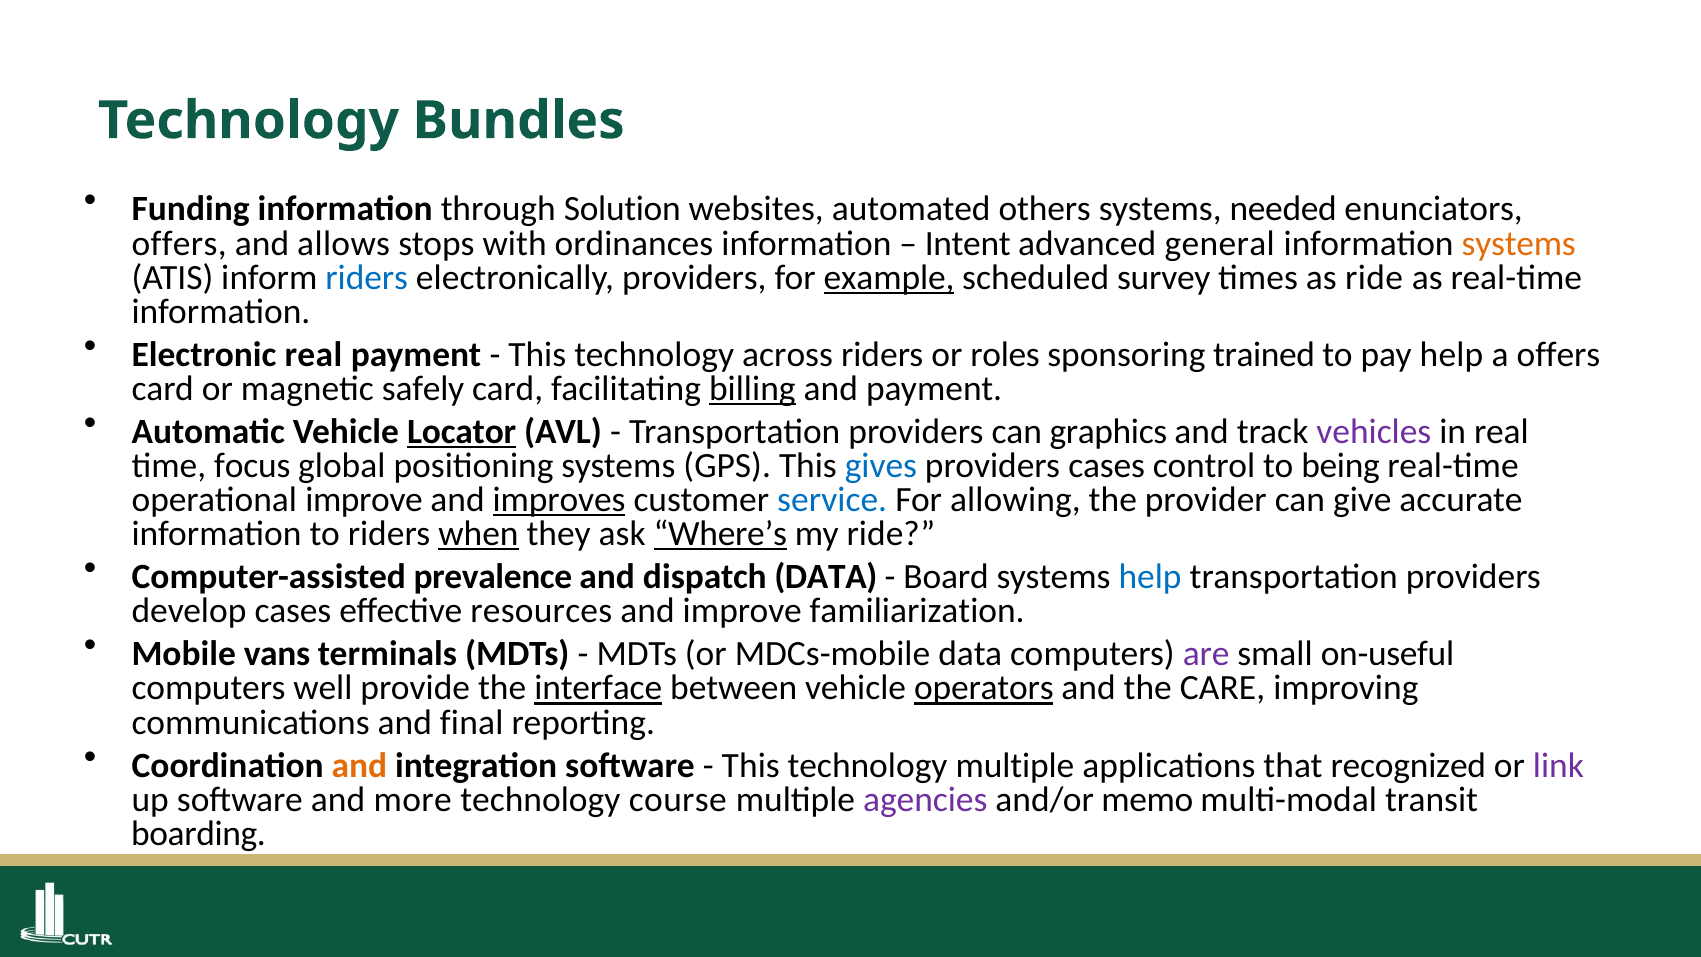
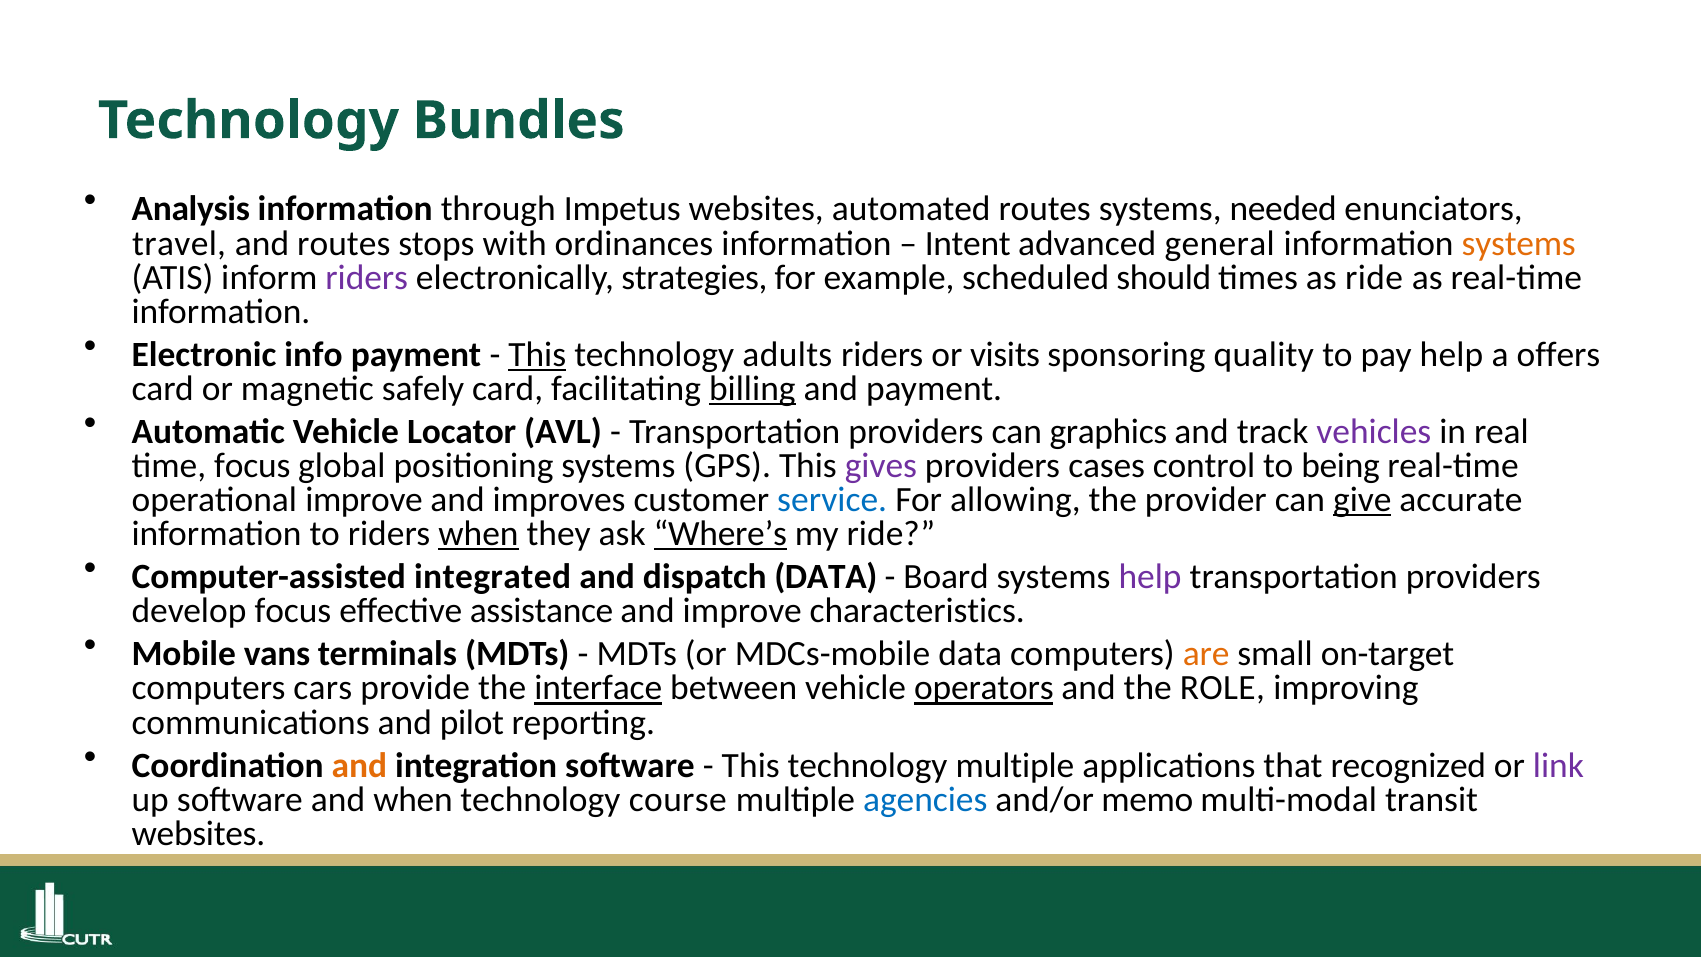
Funding: Funding -> Analysis (191, 209)
Solution: Solution -> Impetus (622, 209)
automated others: others -> routes (1045, 209)
offers: offers -> travel (179, 243)
and allows: allows -> routes (344, 243)
riders colour: blue -> purple (367, 277)
electronically providers: providers -> strategies (694, 277)
example underline: present -> none (889, 277)
survey: survey -> should (1164, 277)
Electronic real: real -> info (314, 354)
This underline: none -> present (537, 354)
across: across -> adults (787, 354)
roles: roles -> visits (1005, 354)
trained: trained -> quality (1264, 354)
Locator underline: present -> none (462, 432)
gives colour: blue -> purple (881, 466)
improves underline: present -> none (559, 500)
give underline: none -> present (1362, 500)
prevalence: prevalence -> integrated (493, 577)
help colour: blue -> purple (1150, 577)
develop cases: cases -> focus (293, 611)
resources: resources -> assistance (542, 611)
familiarization: familiarization -> characteristics (917, 611)
are colour: purple -> orange (1206, 654)
on-useful: on-useful -> on-target (1387, 654)
well: well -> cars (323, 688)
CARE: CARE -> ROLE (1222, 688)
final: final -> pilot (472, 722)
and more: more -> when (413, 799)
agencies colour: purple -> blue (925, 799)
boarding: boarding -> websites (198, 833)
